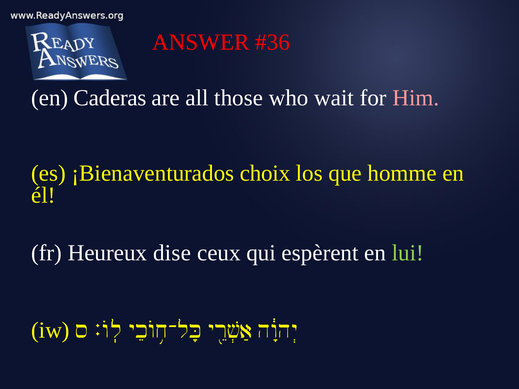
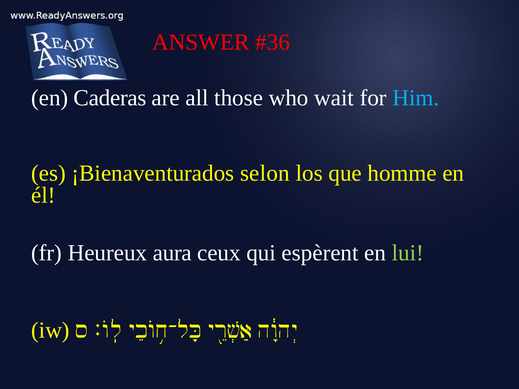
Him colour: pink -> light blue (416, 98)
choix: choix -> selon (265, 173)
dise: dise -> aura (172, 253)
